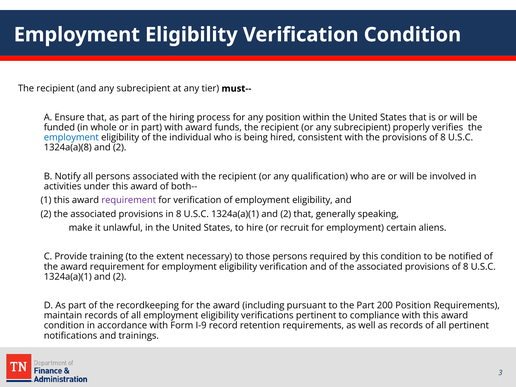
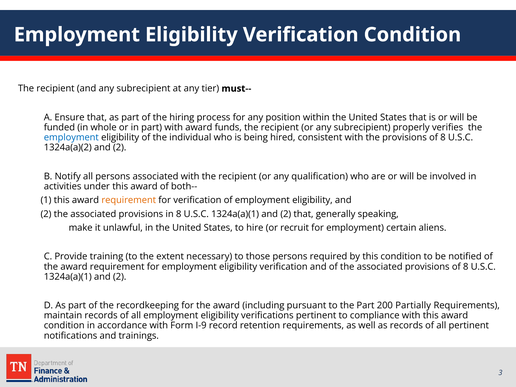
1324a(a)(8: 1324a(a)(8 -> 1324a(a)(2 (68, 148)
requirement colour: purple -> orange (129, 200)
200 Position: Position -> Partially (413, 305)
